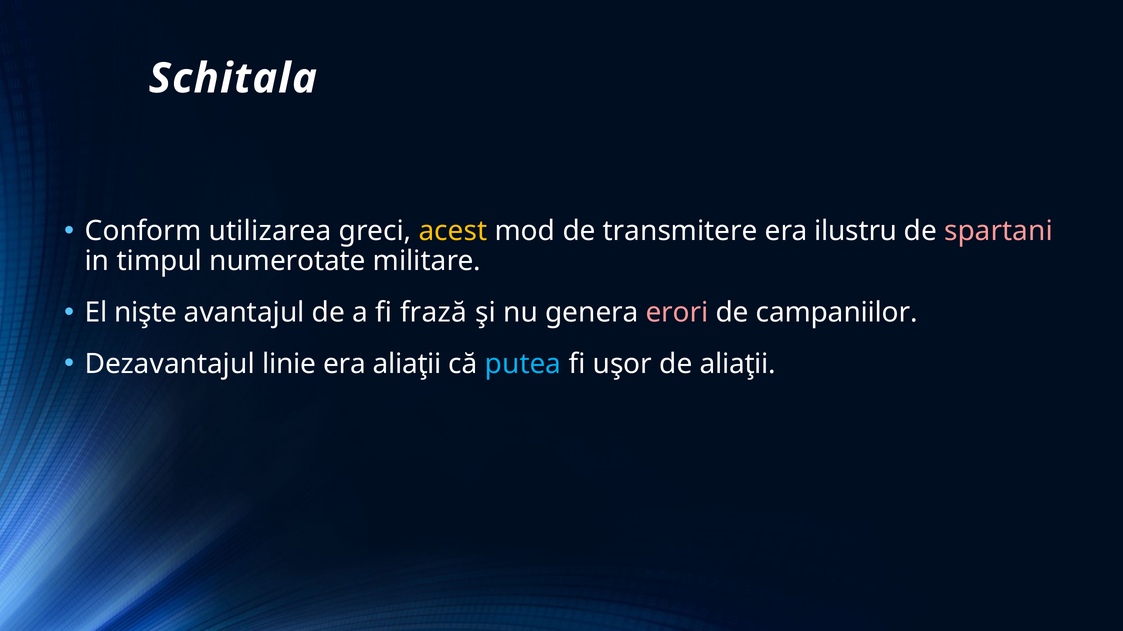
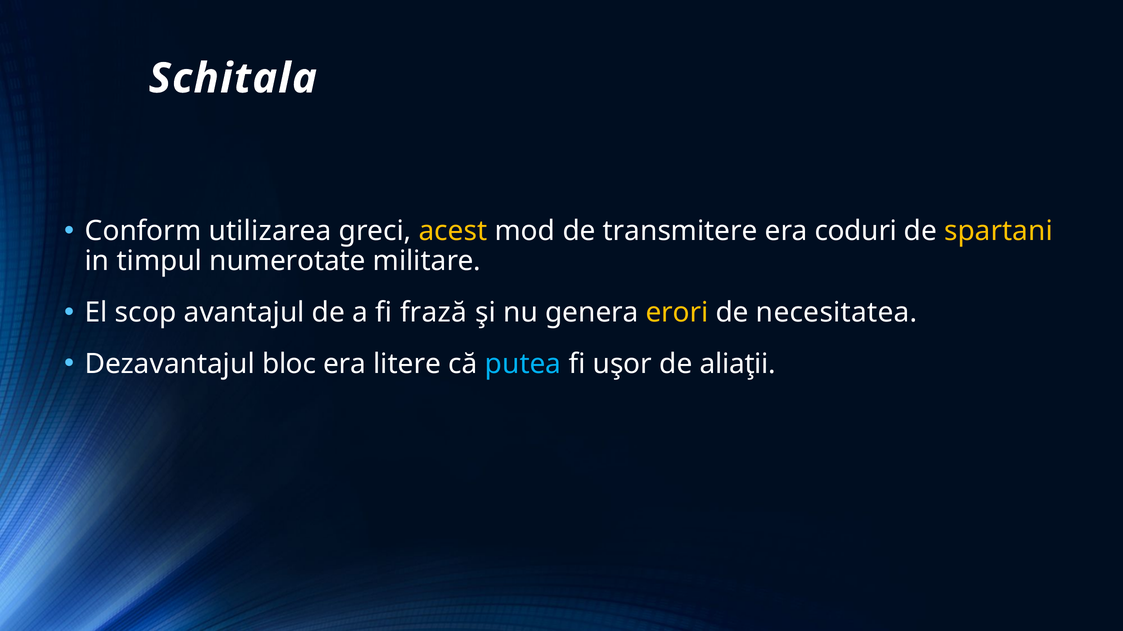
ilustru: ilustru -> coduri (856, 231)
spartani colour: pink -> yellow (998, 231)
nişte: nişte -> scop (146, 313)
erori colour: pink -> yellow (677, 313)
campaniilor: campaniilor -> necesitatea (837, 313)
linie: linie -> bloc (289, 364)
era aliaţii: aliaţii -> litere (407, 364)
